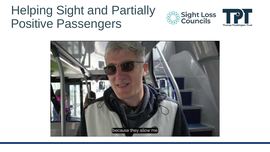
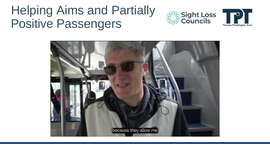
Sight: Sight -> Aims (70, 10)
